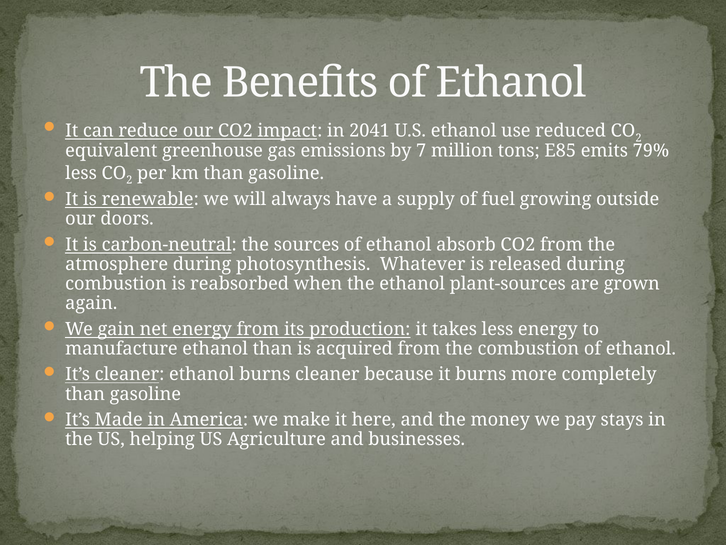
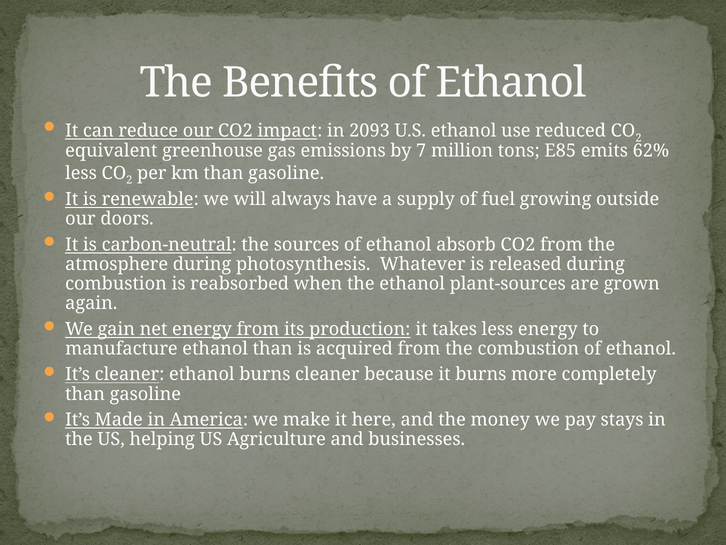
2041: 2041 -> 2093 (370, 131)
79%: 79% -> 62% (651, 151)
